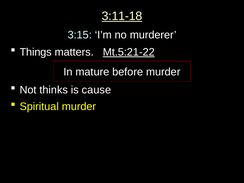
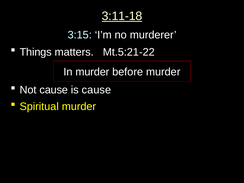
Mt.5:21-22 underline: present -> none (129, 52)
In mature: mature -> murder (92, 72)
Not thinks: thinks -> cause (54, 90)
